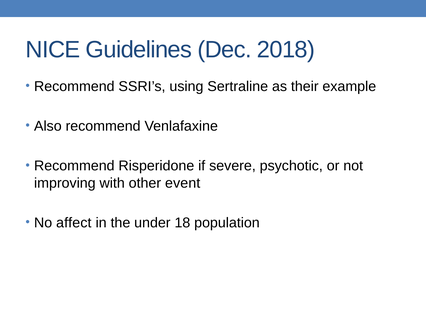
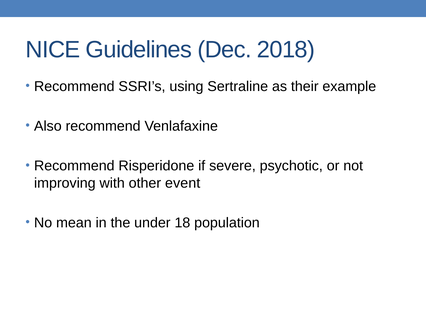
affect: affect -> mean (74, 222)
